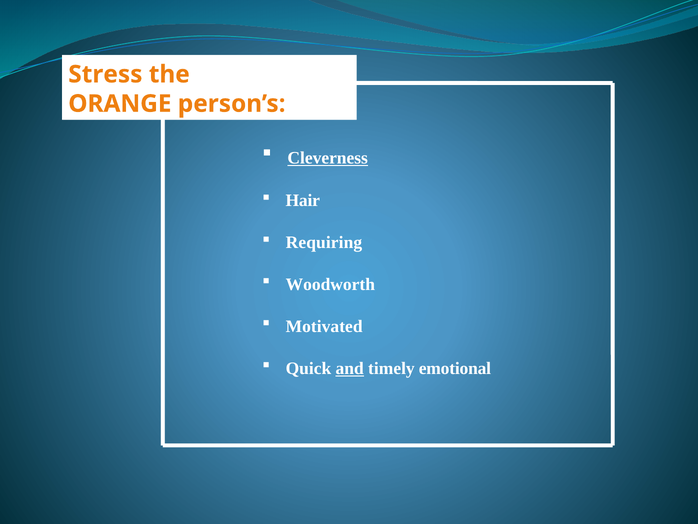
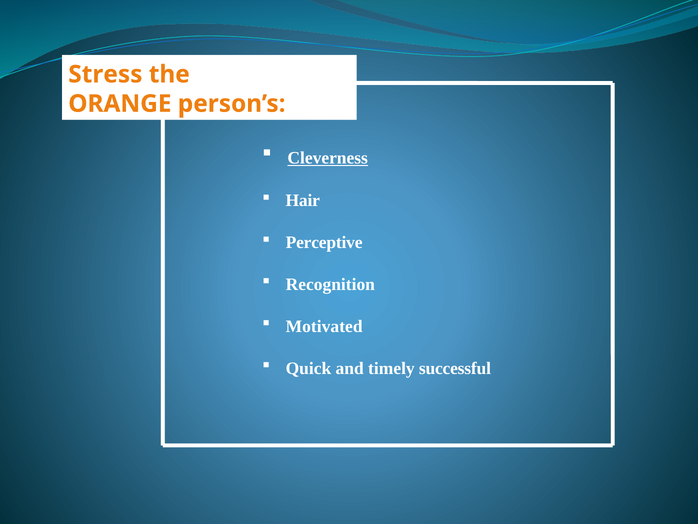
Requiring: Requiring -> Perceptive (324, 242)
Woodworth: Woodworth -> Recognition (330, 284)
and underline: present -> none (350, 368)
emotional: emotional -> successful (455, 368)
